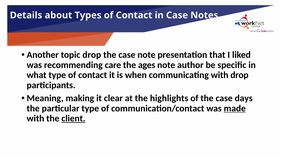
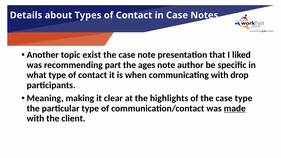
topic drop: drop -> exist (92, 55)
care: care -> part (113, 65)
case days: days -> type (244, 98)
client underline: present -> none (73, 119)
